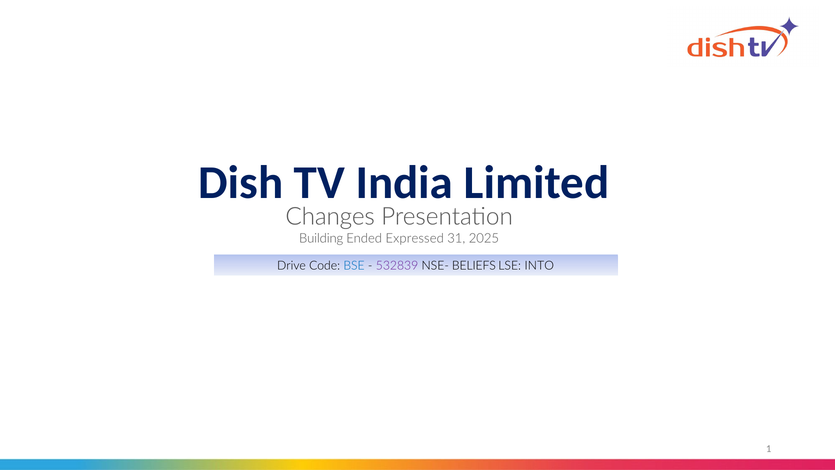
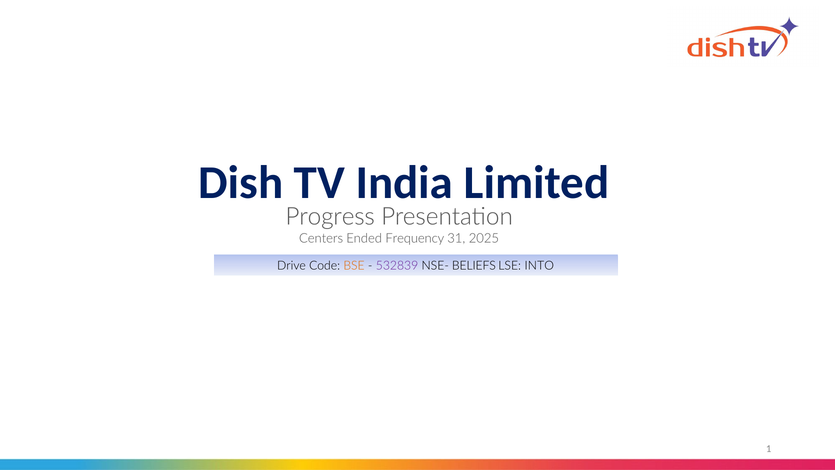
Changes: Changes -> Progress (330, 217)
Building: Building -> Centers (321, 238)
Expressed: Expressed -> Frequency (415, 238)
BSE colour: blue -> orange (354, 266)
